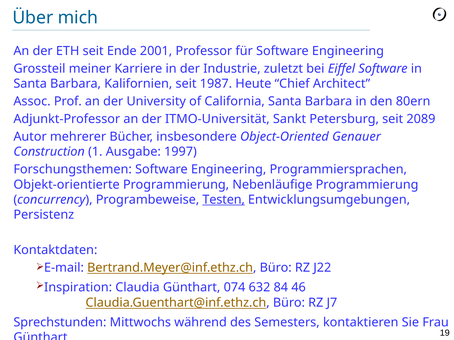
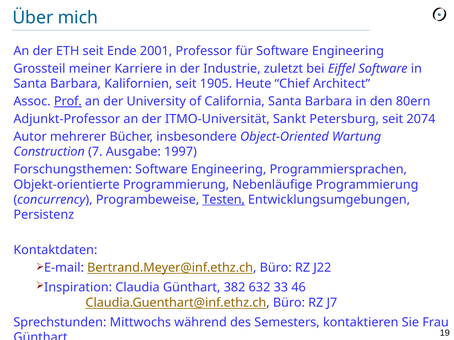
1987: 1987 -> 1905 (216, 84)
Prof underline: none -> present (68, 102)
2089: 2089 -> 2074 (421, 119)
Genauer: Genauer -> Wartung (357, 137)
1: 1 -> 7 (95, 152)
074: 074 -> 382 (235, 288)
84: 84 -> 33 (281, 288)
